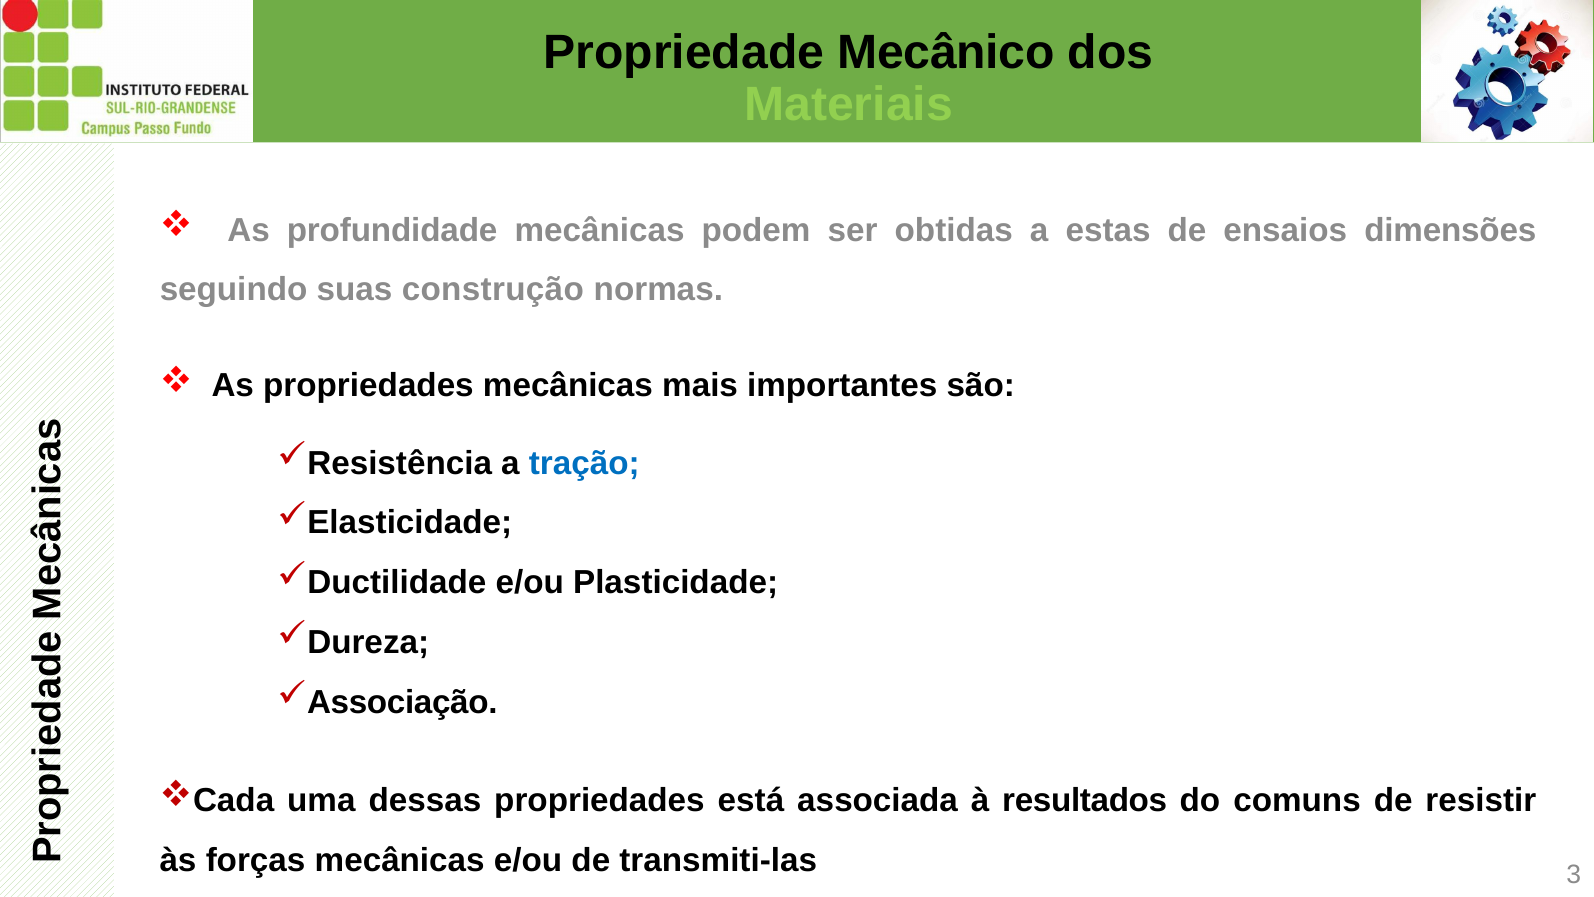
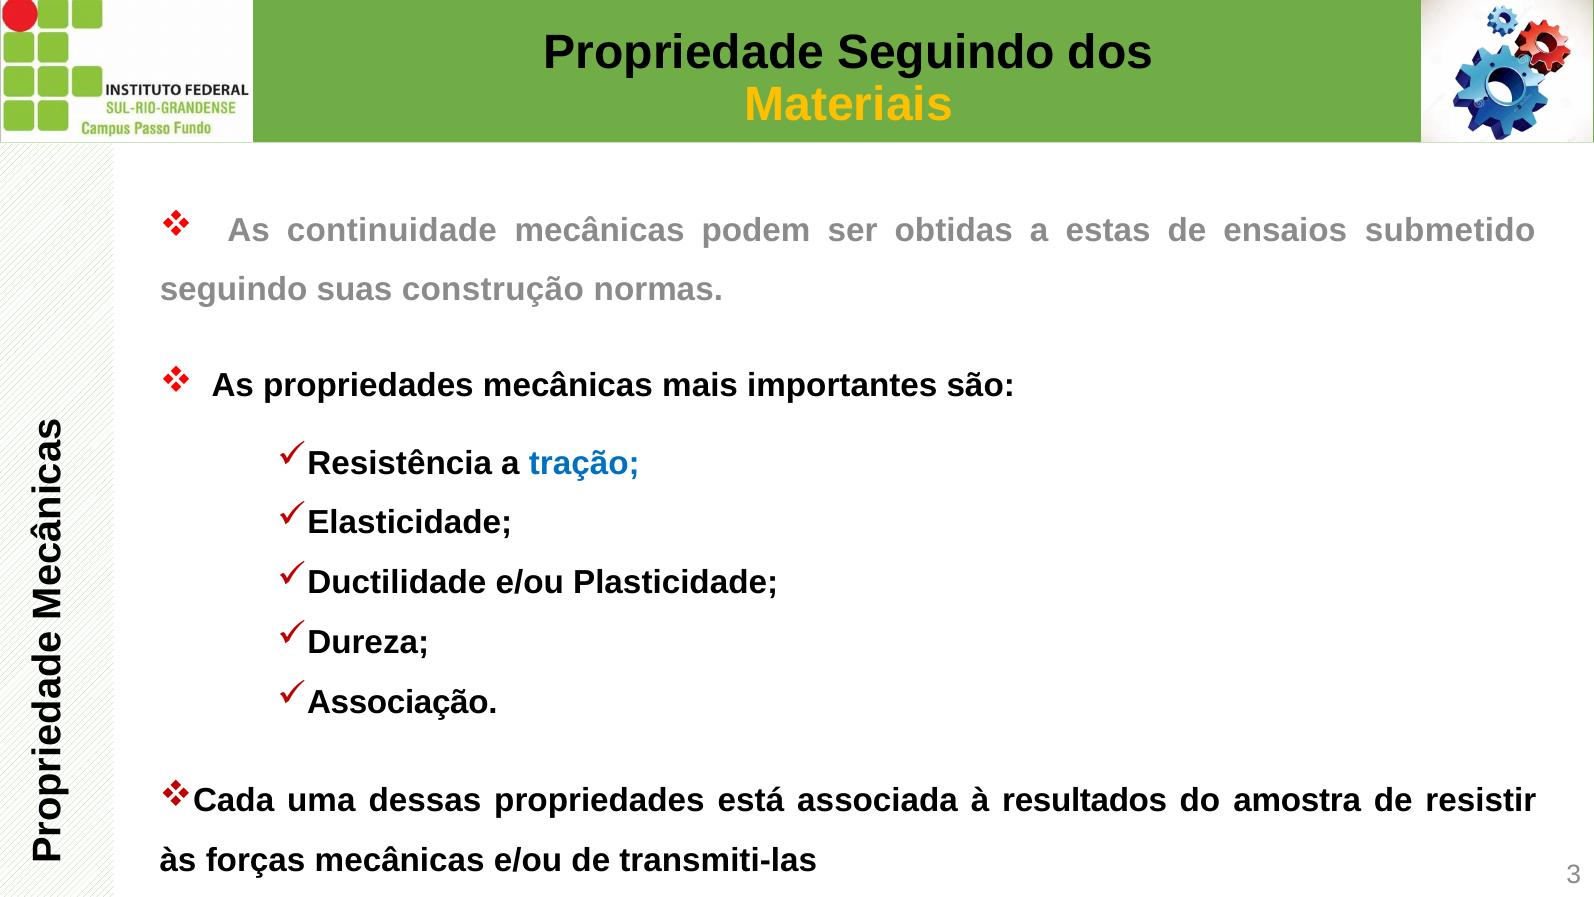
Propriedade Mecânico: Mecânico -> Seguindo (946, 53)
Materiais colour: light green -> yellow (849, 105)
profundidade: profundidade -> continuidade (392, 230)
dimensões: dimensões -> submetido (1450, 230)
comuns: comuns -> amostra (1297, 800)
